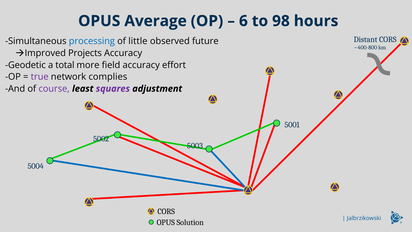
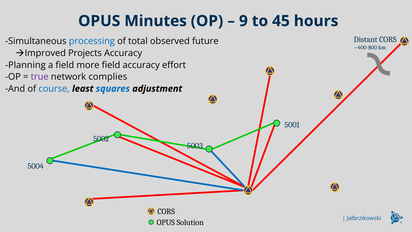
Average: Average -> Minutes (156, 21)
6: 6 -> 9 (243, 21)
98: 98 -> 45 (281, 21)
little: little -> total (138, 41)
Geodetic: Geodetic -> Planning (25, 65)
a total: total -> field (65, 65)
course colour: purple -> blue (54, 89)
squares colour: purple -> blue (113, 89)
